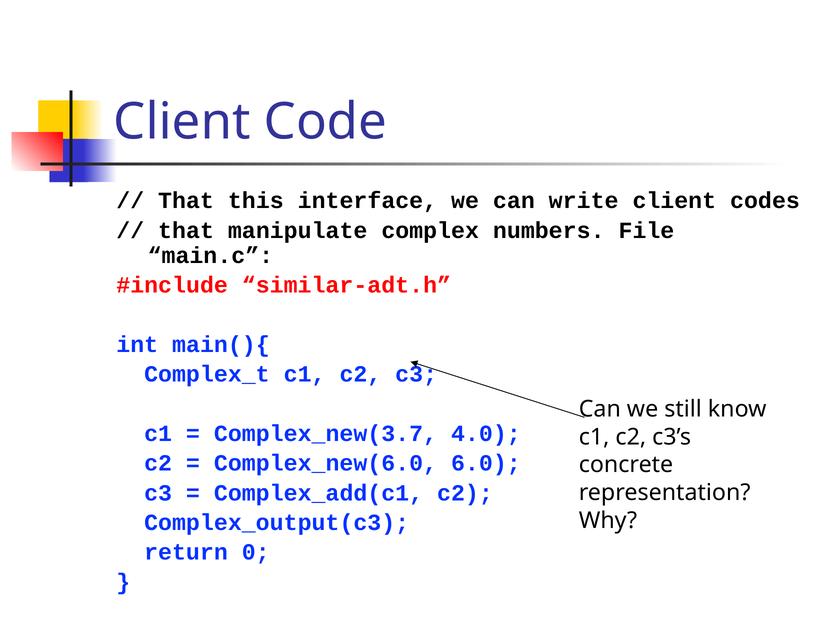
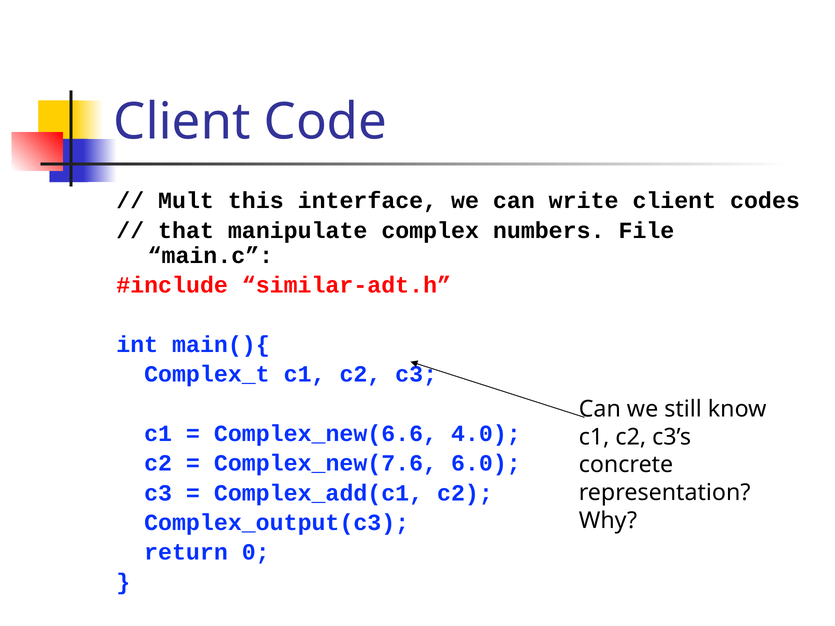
That: That -> Mult (186, 201)
Complex_new(3.7: Complex_new(3.7 -> Complex_new(6.6 (326, 434)
Complex_new(6.0: Complex_new(6.0 -> Complex_new(7.6 (326, 463)
